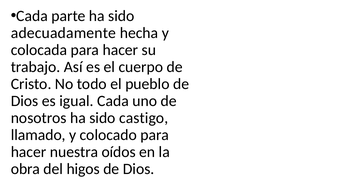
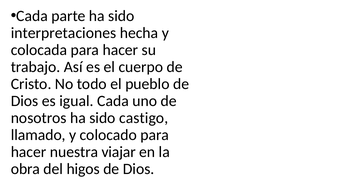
adecuadamente: adecuadamente -> interpretaciones (64, 33)
oídos: oídos -> viajar (119, 151)
